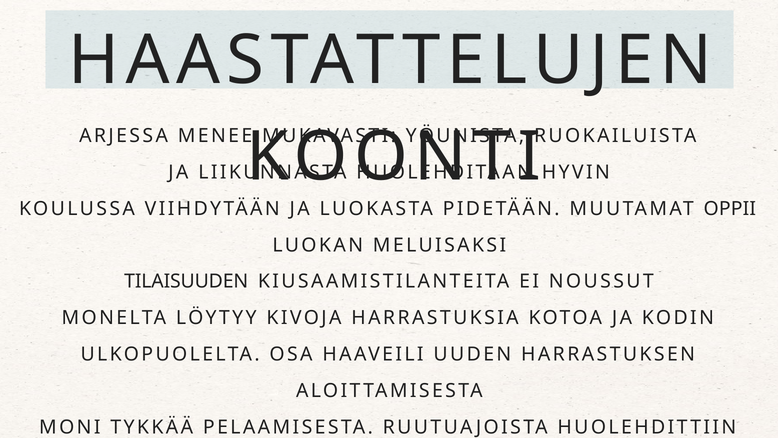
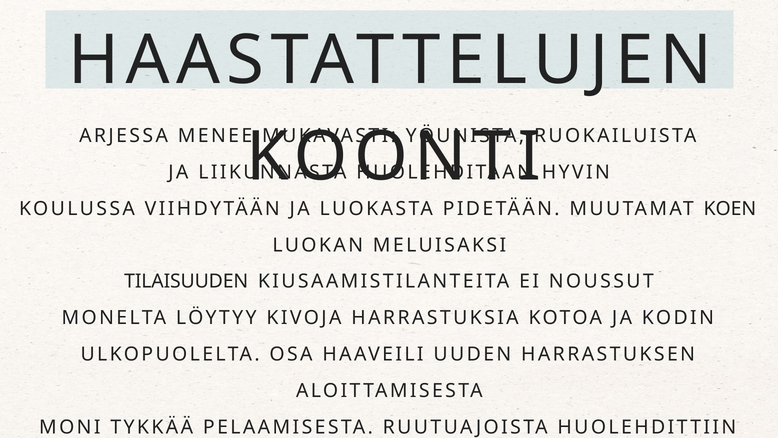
OPPII: OPPII -> KOEN (730, 209)
